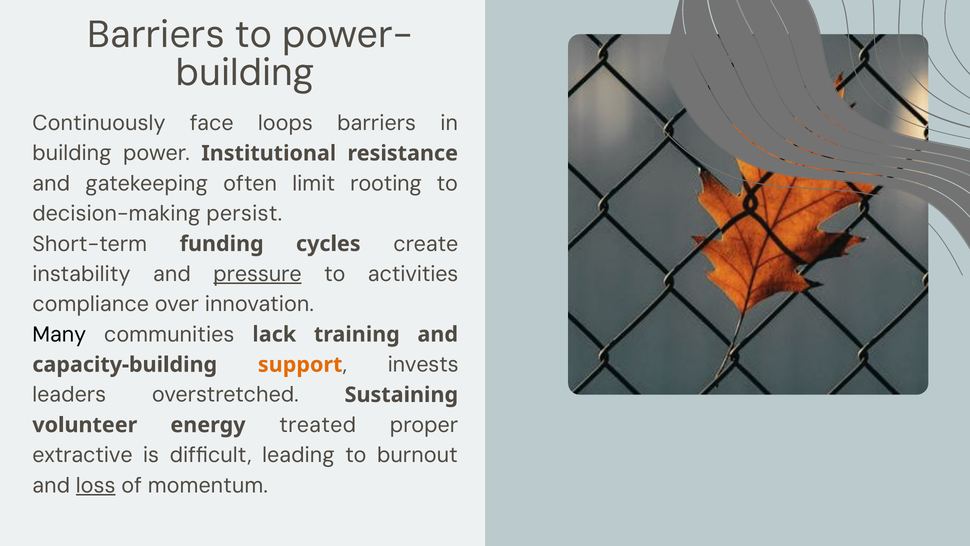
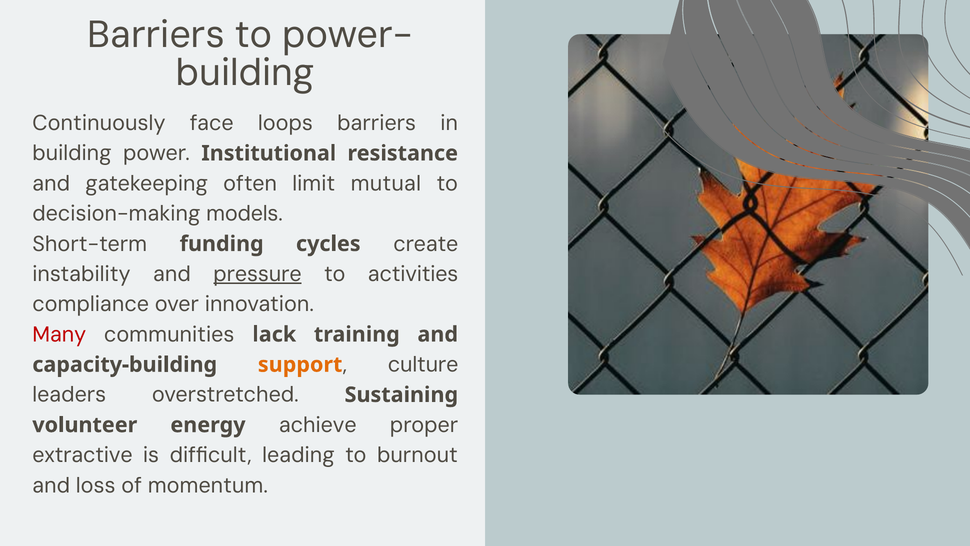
rooting: rooting -> mutual (386, 183)
persist: persist -> models (244, 214)
Many colour: black -> red (59, 334)
invests: invests -> culture (423, 364)
treated: treated -> achieve (318, 425)
loss underline: present -> none (96, 485)
